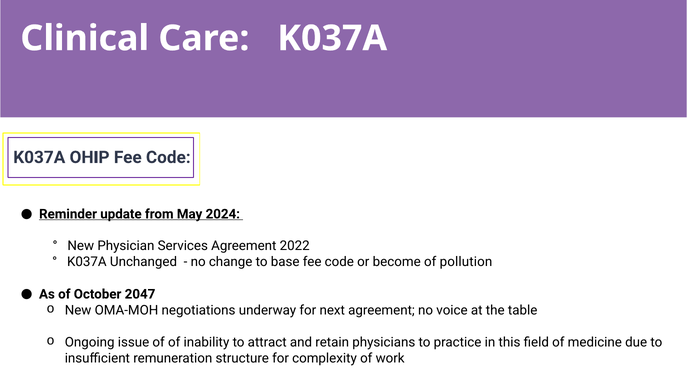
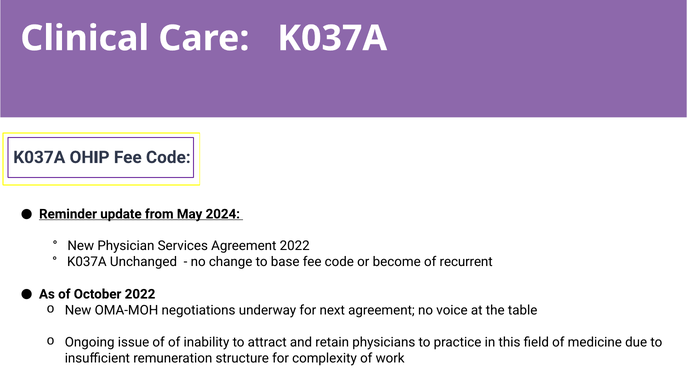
pollution: pollution -> recurrent (466, 262)
October 2047: 2047 -> 2022 (140, 294)
